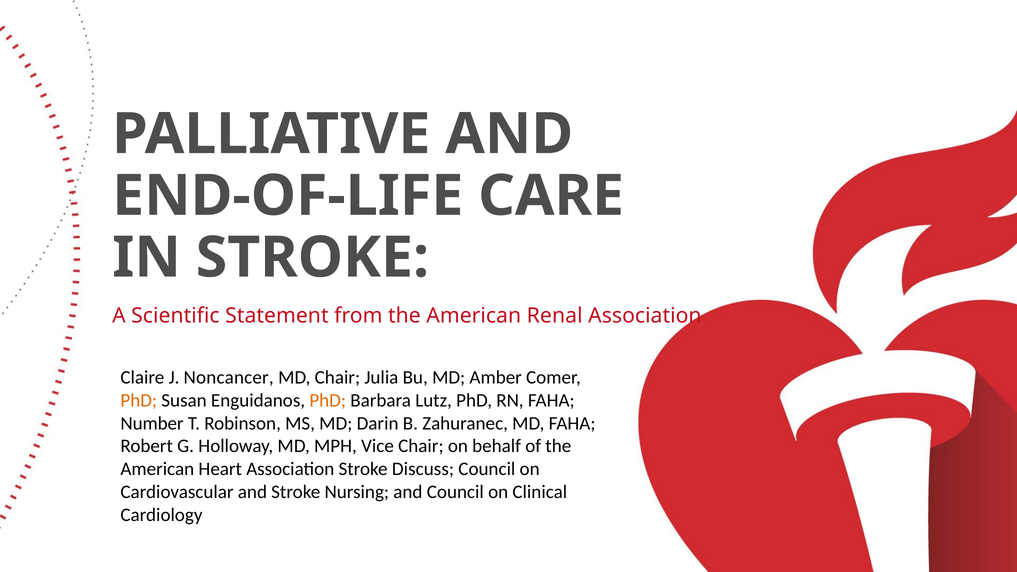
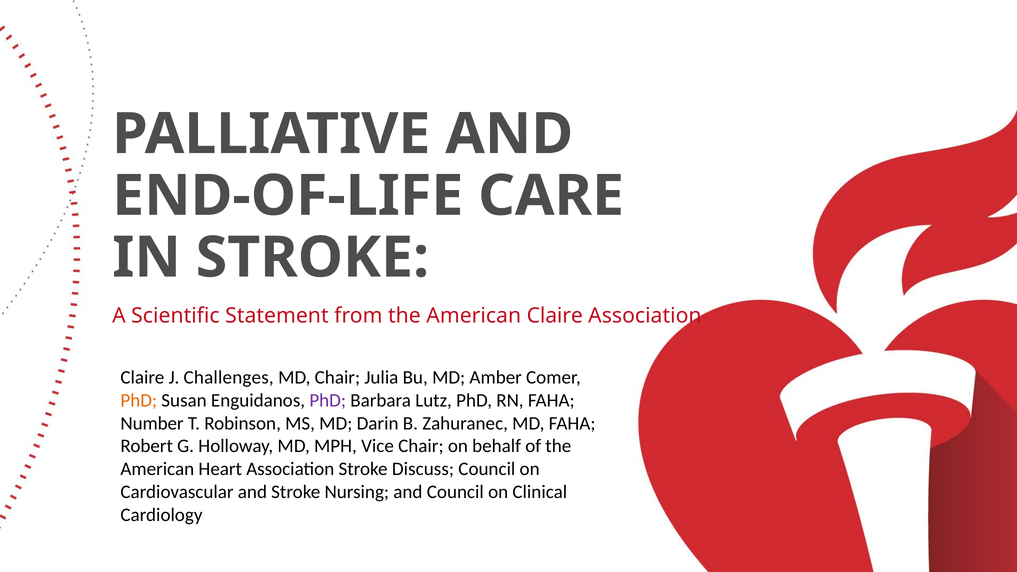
American Renal: Renal -> Claire (555, 316)
Noncancer: Noncancer -> Challenges (229, 378)
PhD colour: orange -> purple (328, 400)
